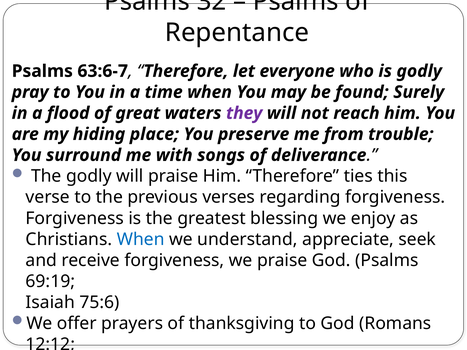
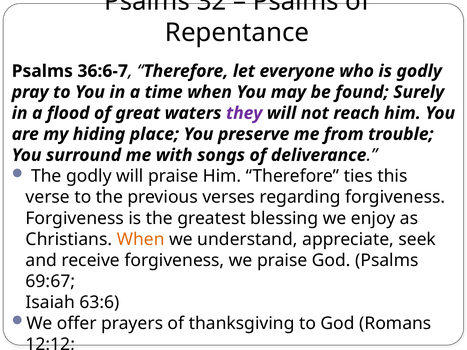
63:6-7: 63:6-7 -> 36:6-7 (103, 71)
When colour: blue -> orange (141, 239)
69:19: 69:19 -> 69:67 (50, 281)
75:6: 75:6 -> 63:6 (99, 303)
